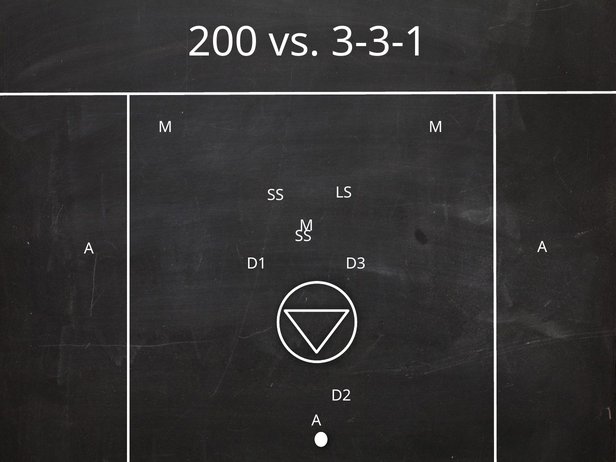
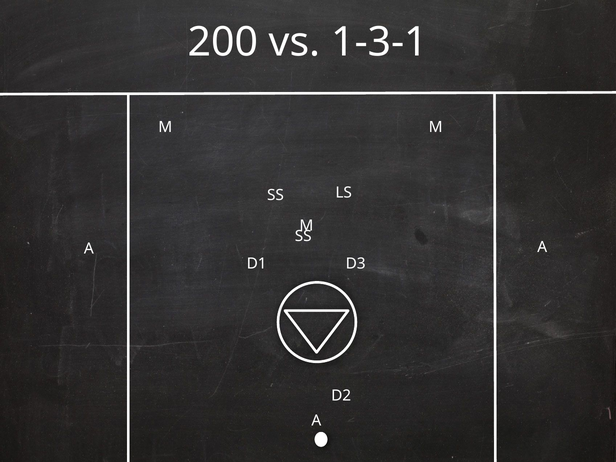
3-3-1: 3-3-1 -> 1-3-1 (379, 42)
